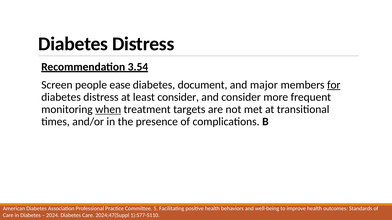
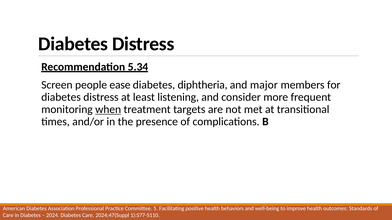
3.54: 3.54 -> 5.34 (138, 67)
document: document -> diphtheria (203, 85)
for underline: present -> none (334, 85)
least consider: consider -> listening (178, 97)
